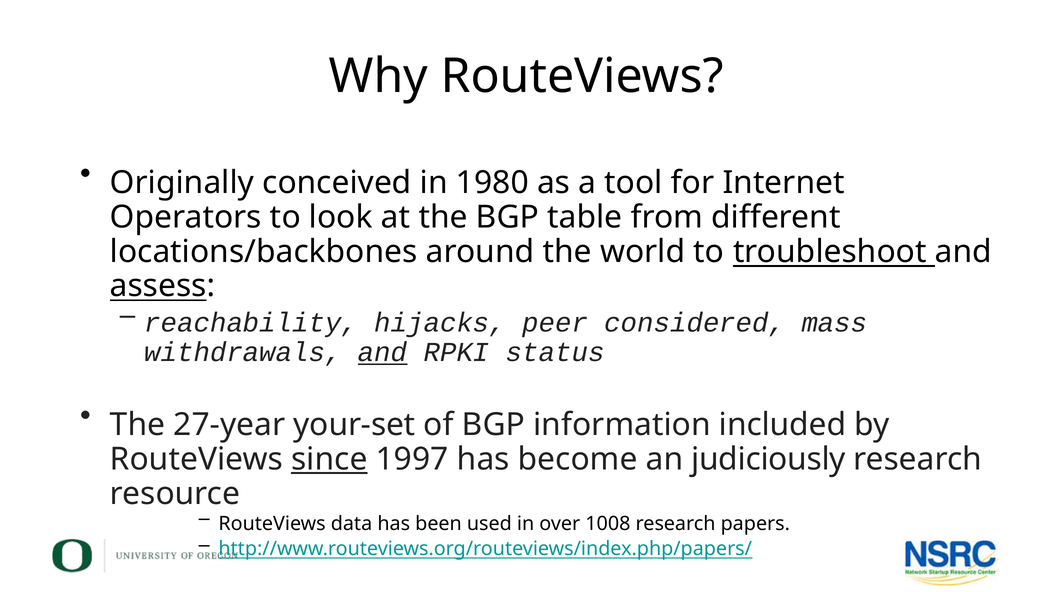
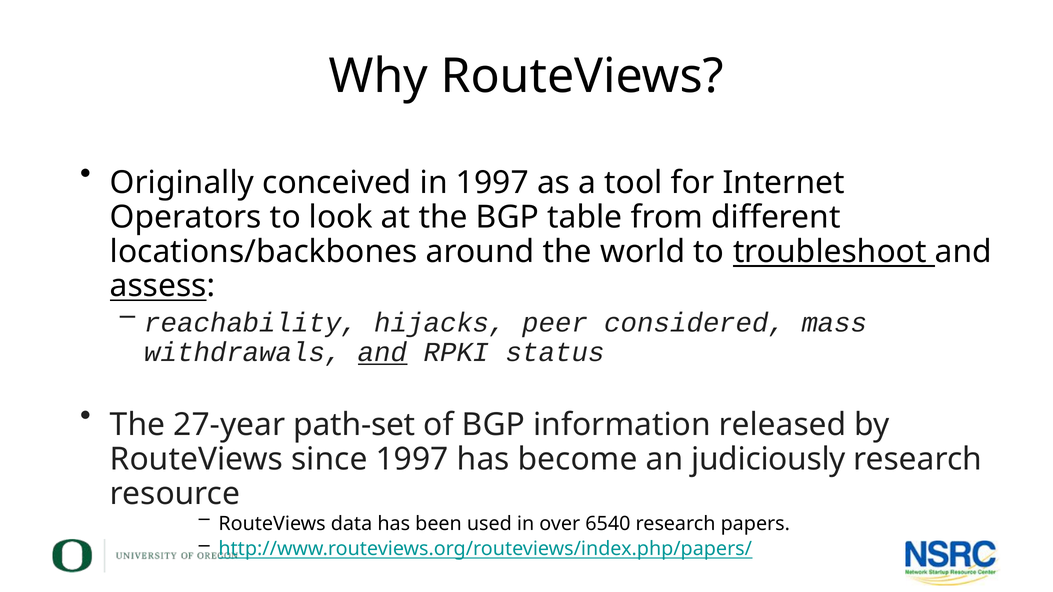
in 1980: 1980 -> 1997 (492, 183)
your-set: your-set -> path-set (354, 425)
included: included -> released (783, 425)
since underline: present -> none (329, 459)
1008: 1008 -> 6540 (608, 524)
